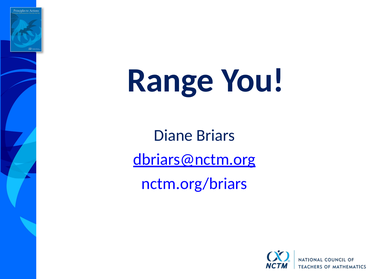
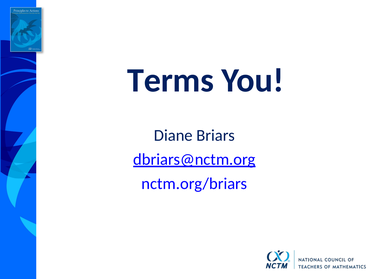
Range: Range -> Terms (170, 80)
